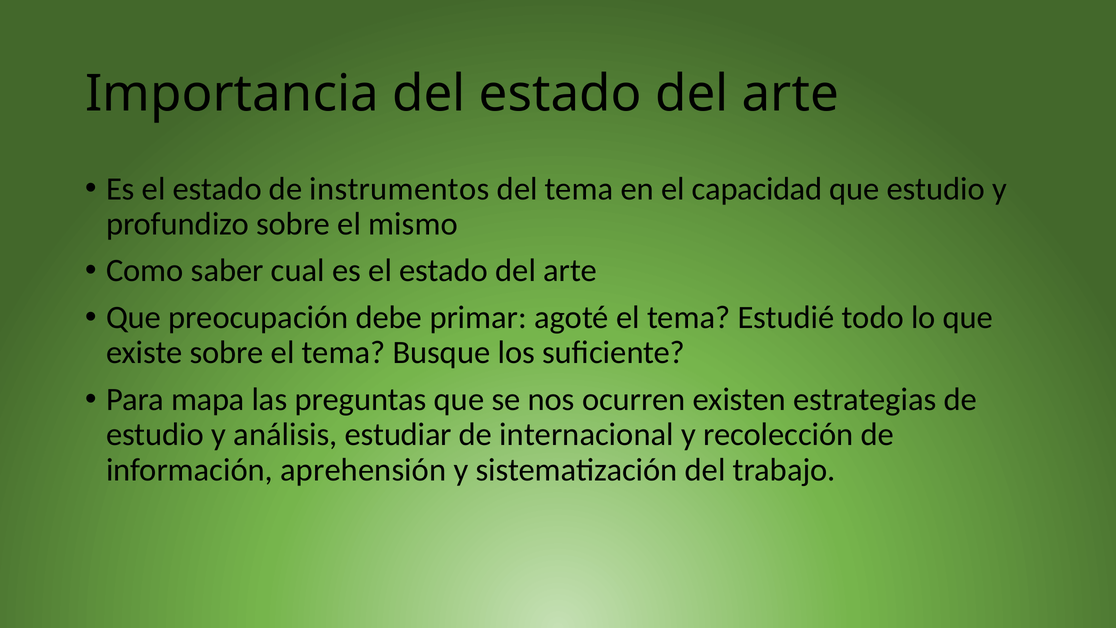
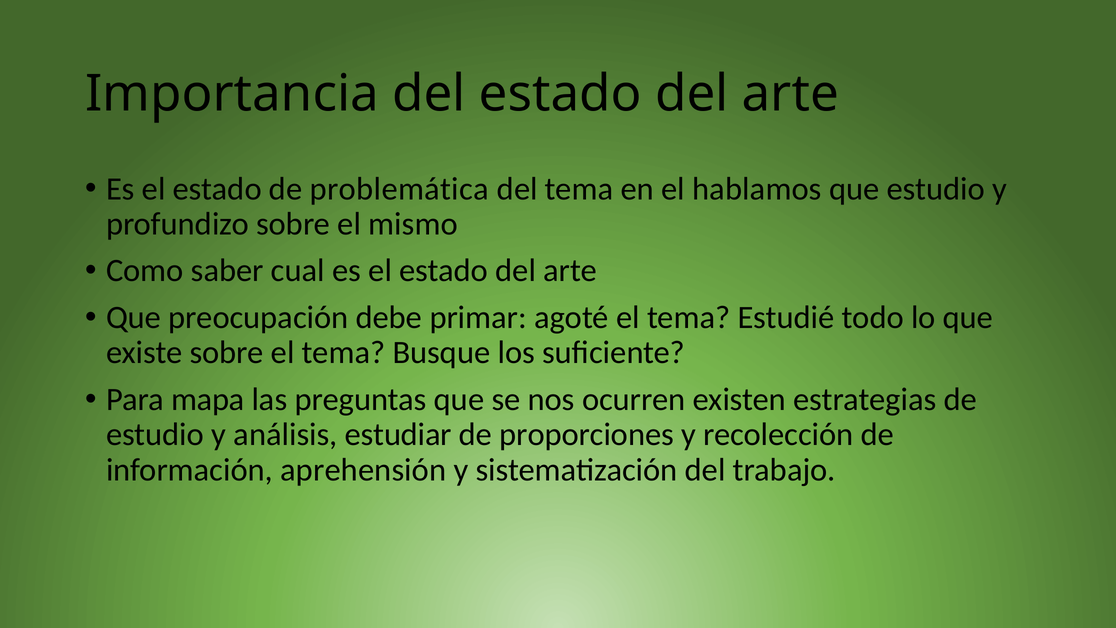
instrumentos: instrumentos -> problemática (399, 189)
capacidad: capacidad -> hablamos (757, 189)
internacional: internacional -> proporciones (587, 435)
